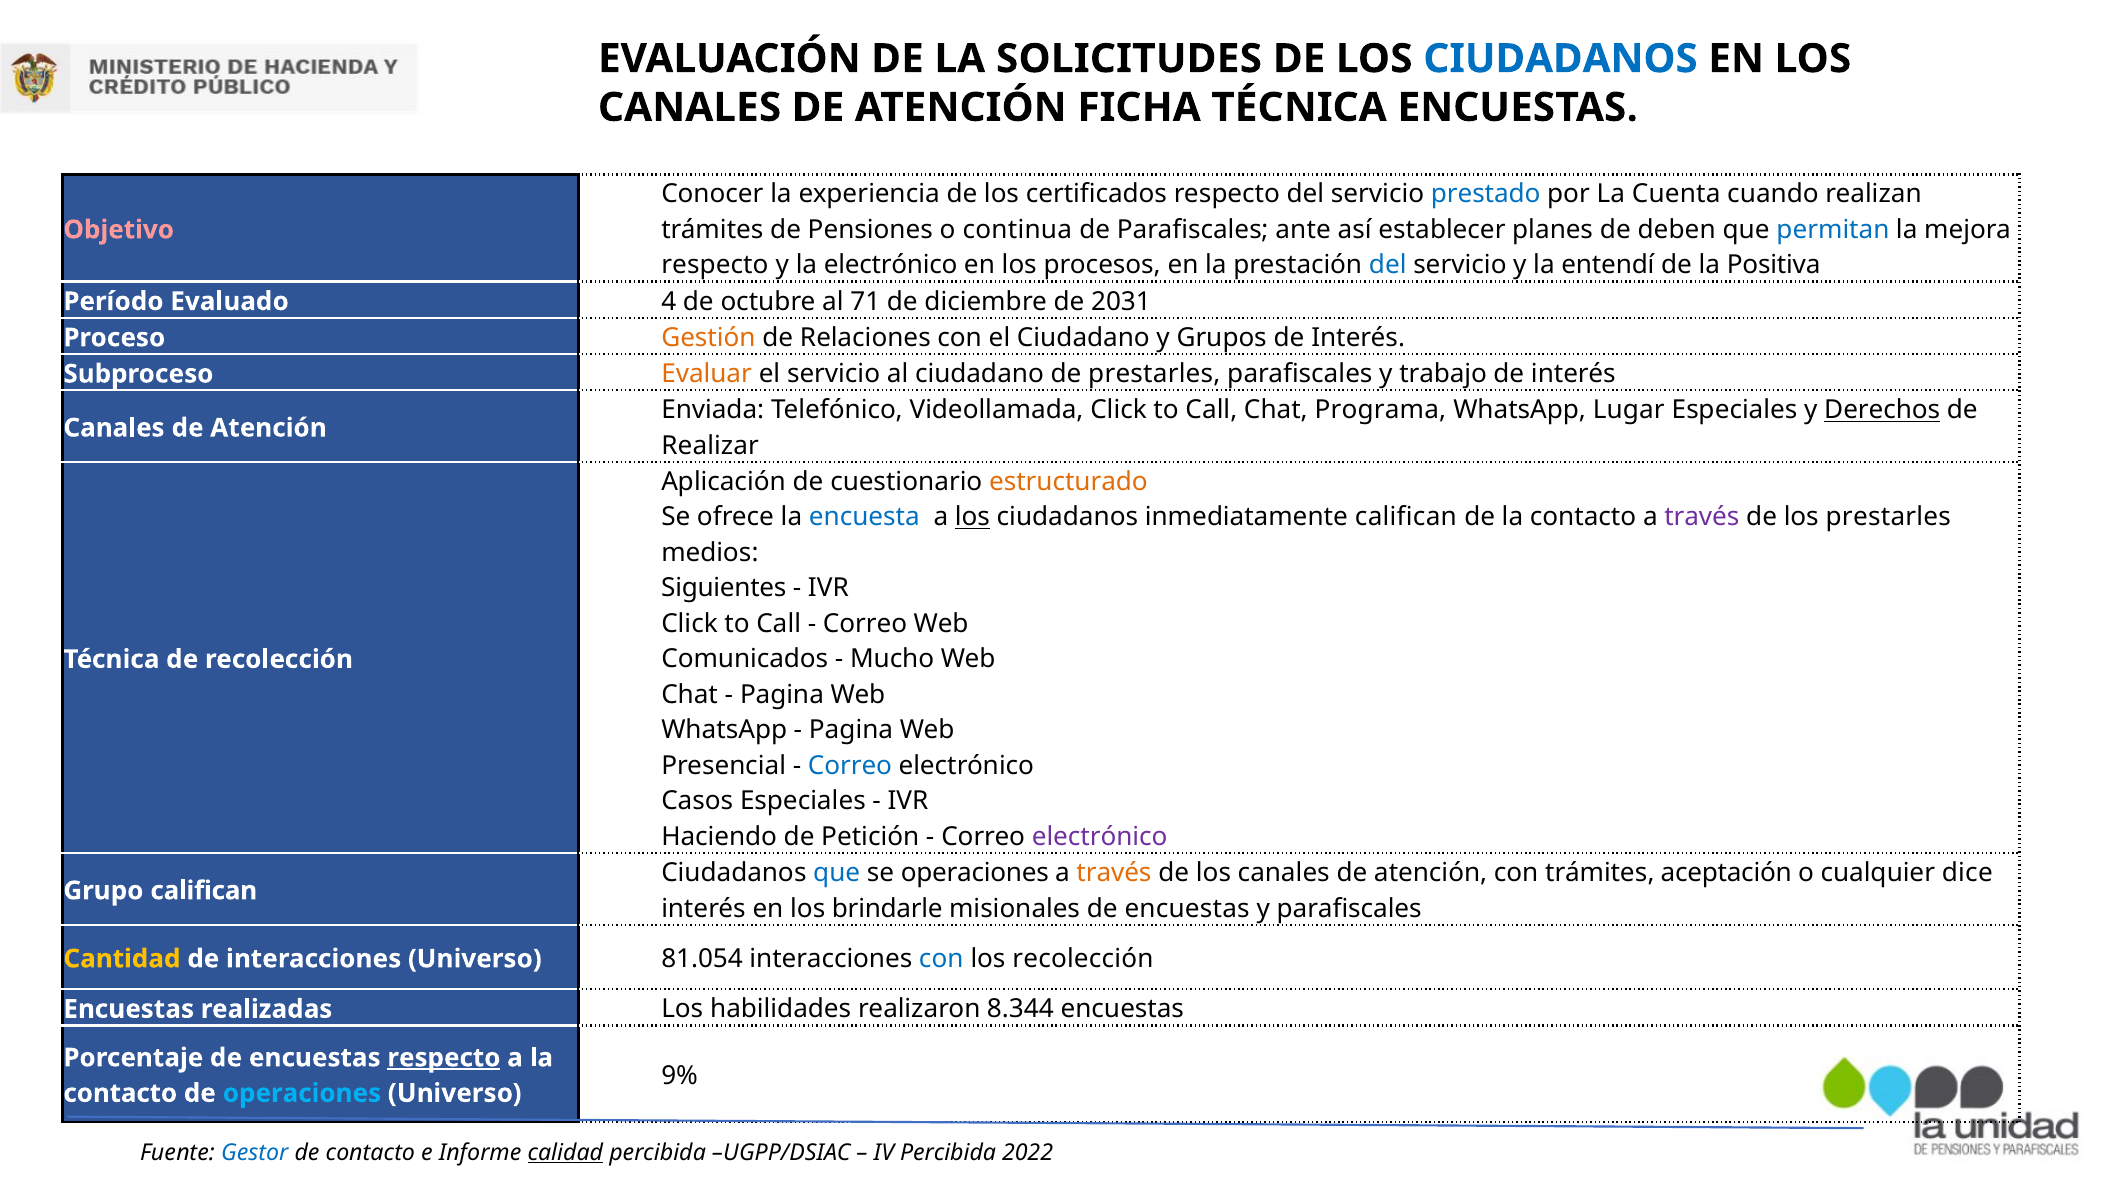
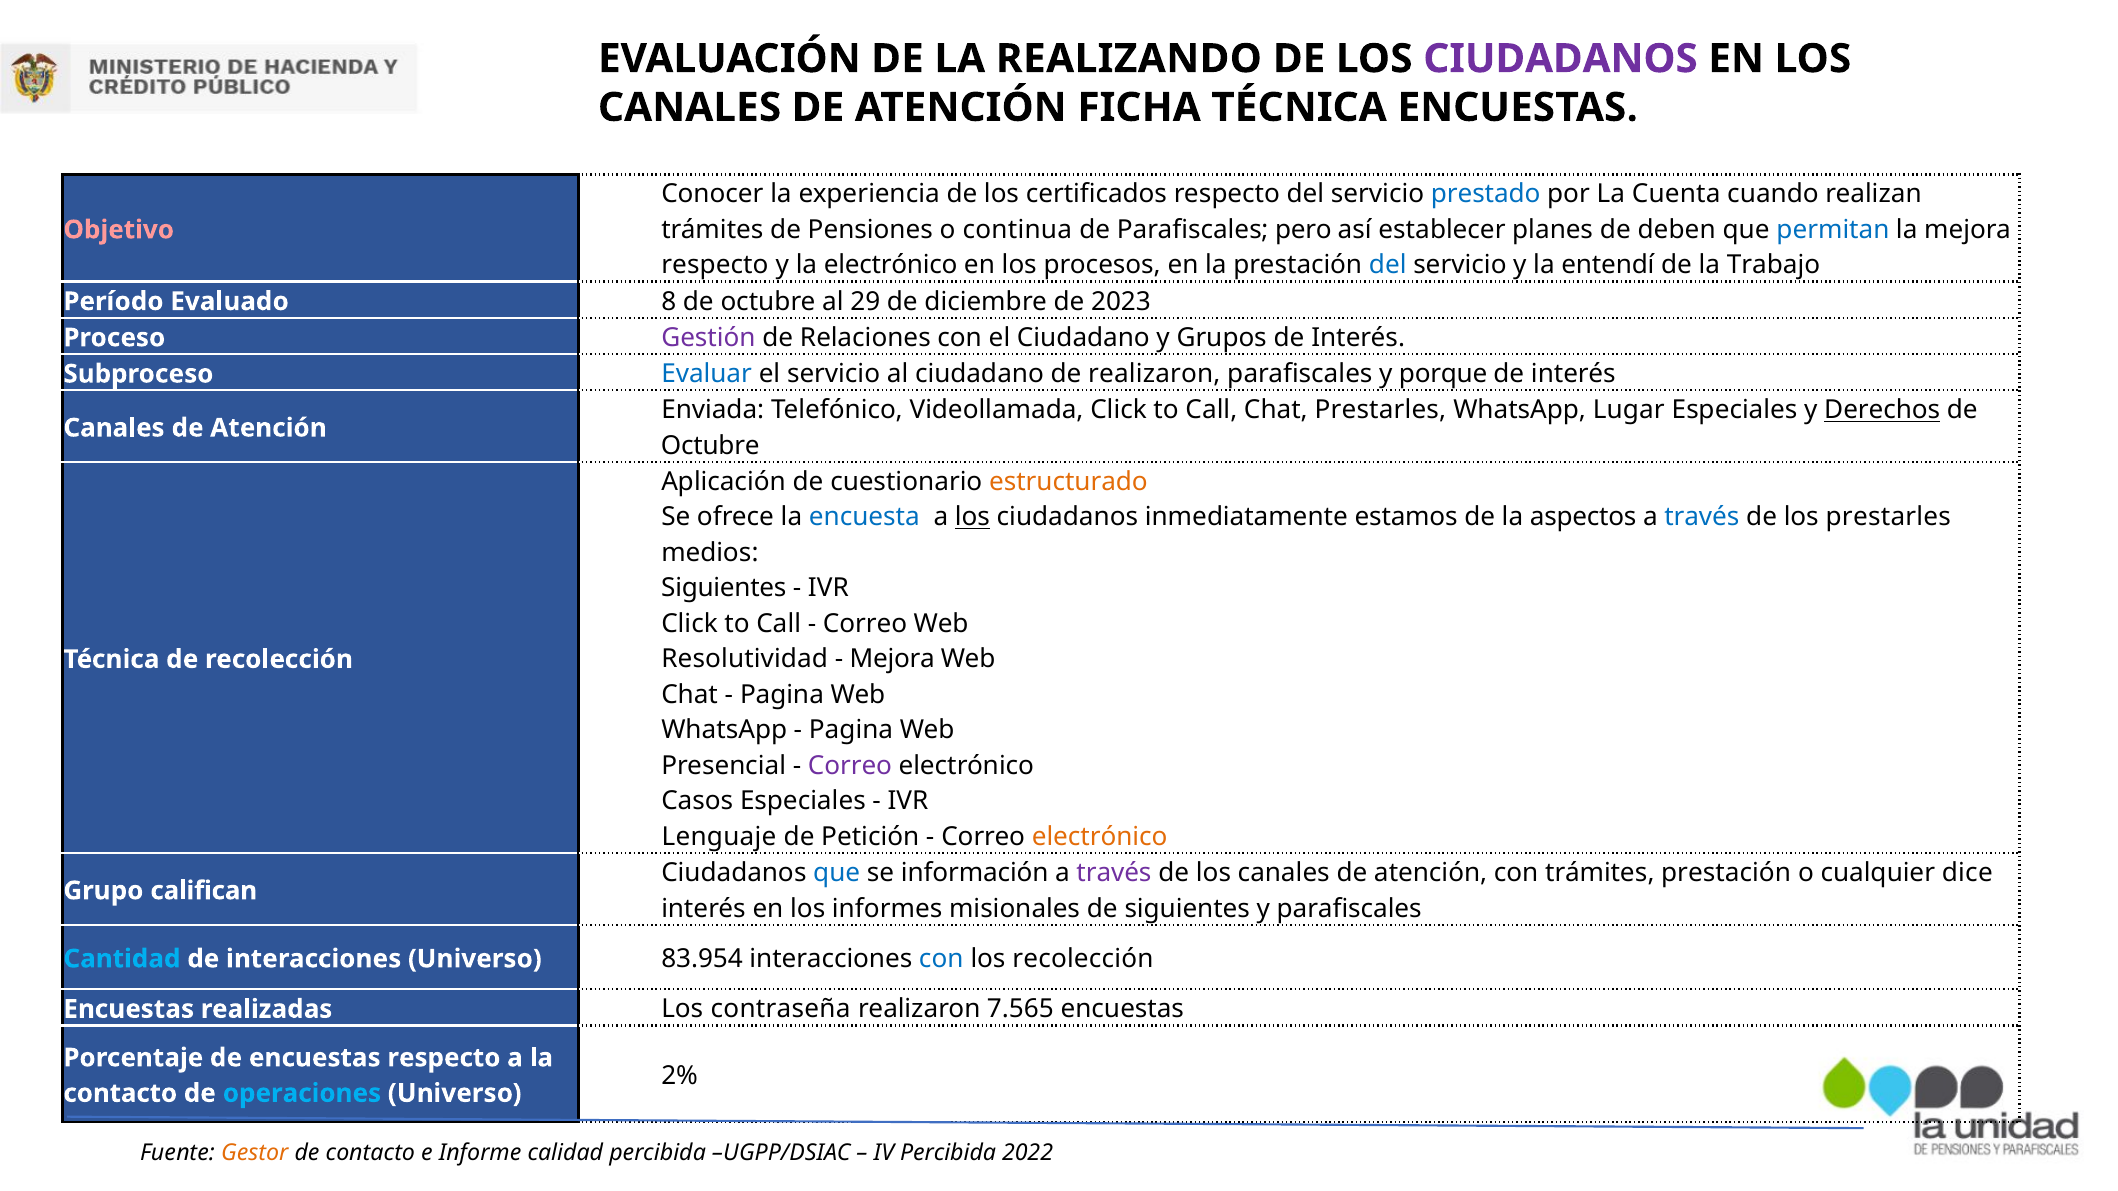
SOLICITUDES: SOLICITUDES -> REALIZANDO (1129, 59)
CIUDADANOS colour: blue -> purple (1561, 59)
ante: ante -> pero (1303, 230)
Positiva: Positiva -> Trabajo (1774, 265)
4: 4 -> 8 (669, 302)
71: 71 -> 29 (865, 302)
2031: 2031 -> 2023 (1121, 302)
Gestión colour: orange -> purple (708, 338)
Evaluar colour: orange -> blue (707, 374)
de prestarles: prestarles -> realizaron (1154, 374)
trabajo: trabajo -> porque (1443, 374)
Chat Programa: Programa -> Prestarles (1380, 410)
Realizar: Realizar -> Octubre (710, 446)
inmediatamente califican: califican -> estamos (1406, 518)
de la contacto: contacto -> aspectos (1583, 518)
través colour: purple -> blue (1702, 518)
Comunicados: Comunicados -> Resolutividad (745, 660)
Mucho: Mucho -> Mejora (892, 660)
Correo colour: blue -> purple (850, 766)
Haciendo: Haciendo -> Lenguaje (719, 837)
electrónico colour: purple -> orange (1100, 837)
se operaciones: operaciones -> información (975, 873)
través colour: orange -> purple (1114, 873)
trámites aceptación: aceptación -> prestación (1726, 873)
brindarle: brindarle -> informes (887, 909)
misionales de encuestas: encuestas -> siguientes (1187, 909)
Cantidad colour: yellow -> light blue (122, 959)
81.054: 81.054 -> 83.954 (702, 959)
habilidades: habilidades -> contraseña (781, 1009)
8.344: 8.344 -> 7.565 (1020, 1009)
respecto underline: present -> none (444, 1058)
9%: 9% -> 2% (680, 1076)
Gestor colour: blue -> orange (255, 1153)
calidad underline: present -> none (565, 1153)
